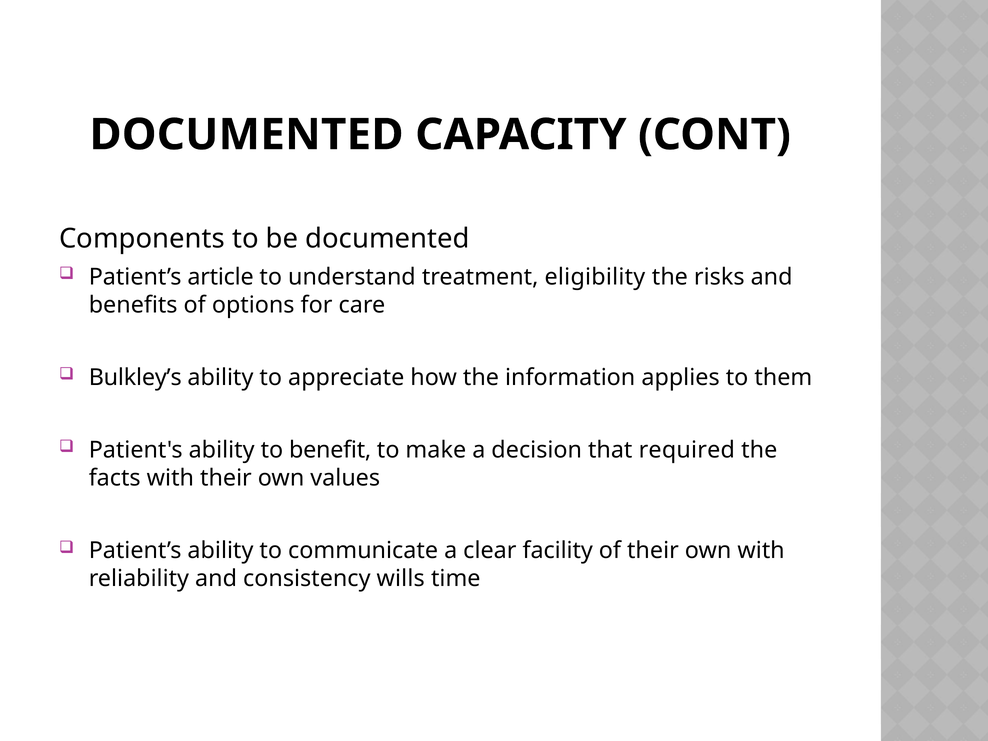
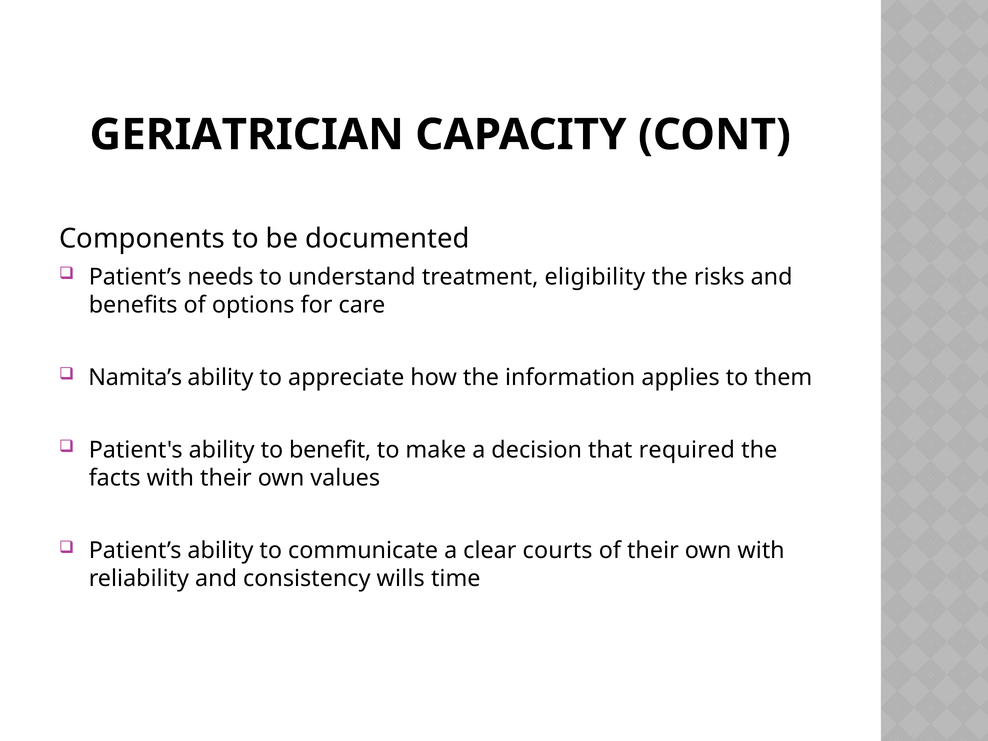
DOCUMENTED: DOCUMENTED -> GERIATRICIAN (247, 135)
article: article -> needs (220, 277)
Bulkley’s: Bulkley’s -> Namita’s (135, 378)
facility: facility -> courts (558, 551)
